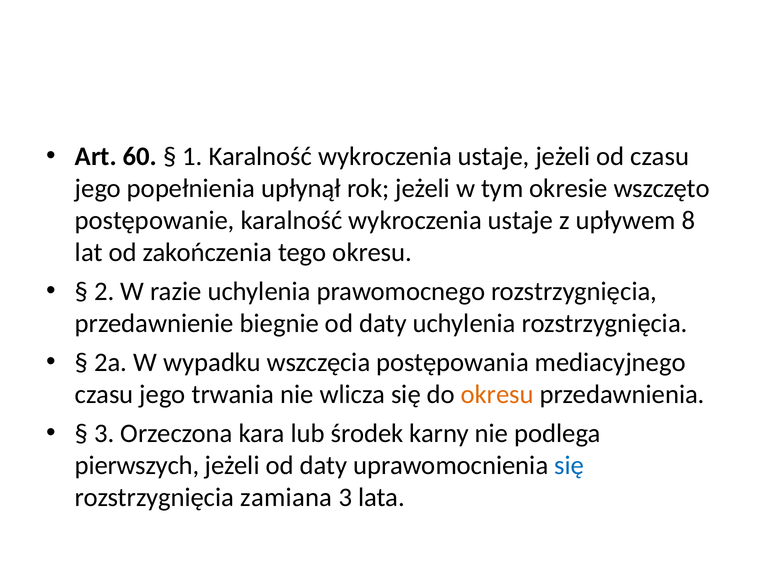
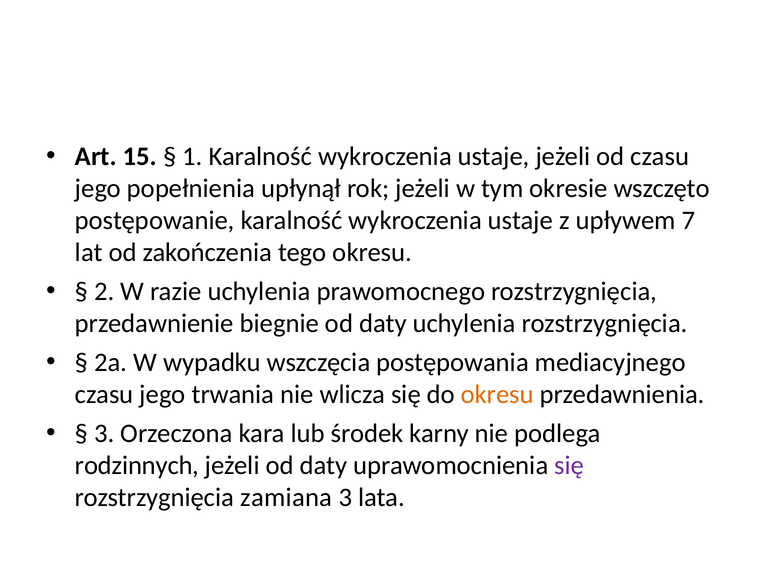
60: 60 -> 15 (140, 156)
8: 8 -> 7 (689, 220)
pierwszych: pierwszych -> rodzinnych (137, 465)
się colour: blue -> purple (569, 465)
